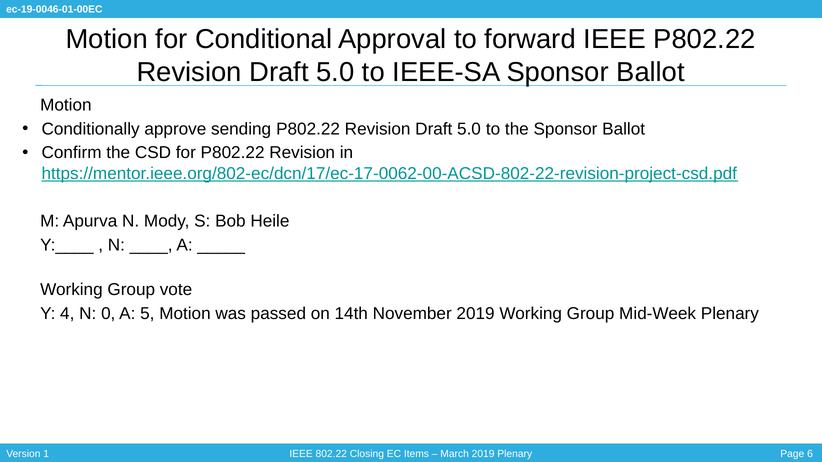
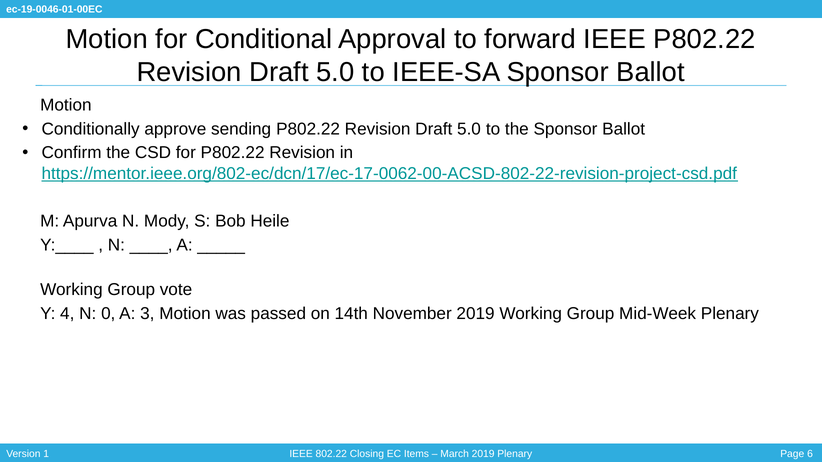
5: 5 -> 3 (147, 314)
